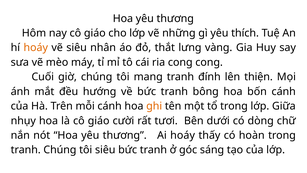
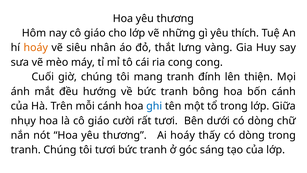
ghi colour: orange -> blue (154, 106)
thấy có hoàn: hoàn -> dòng (252, 135)
tôi siêu: siêu -> tươi (105, 150)
